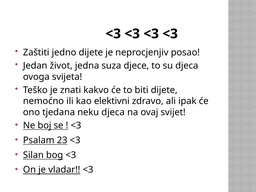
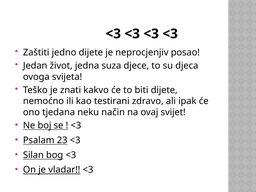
elektivni: elektivni -> testirani (112, 101)
neku djeca: djeca -> način (113, 112)
